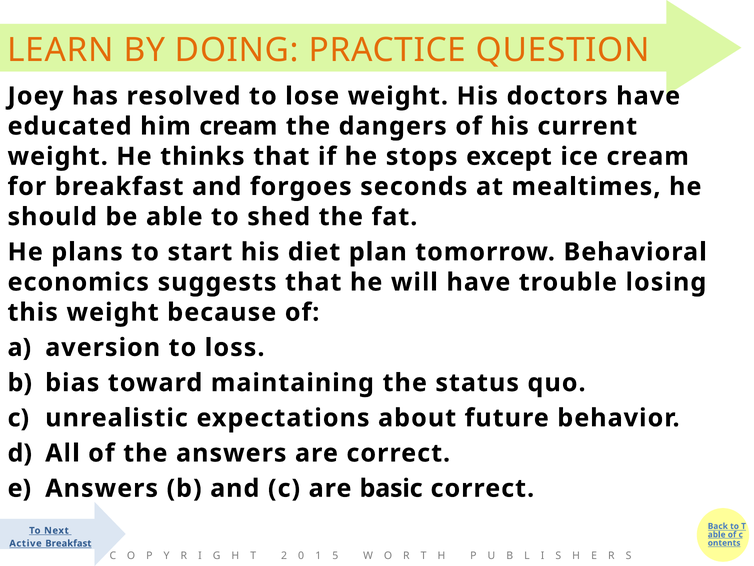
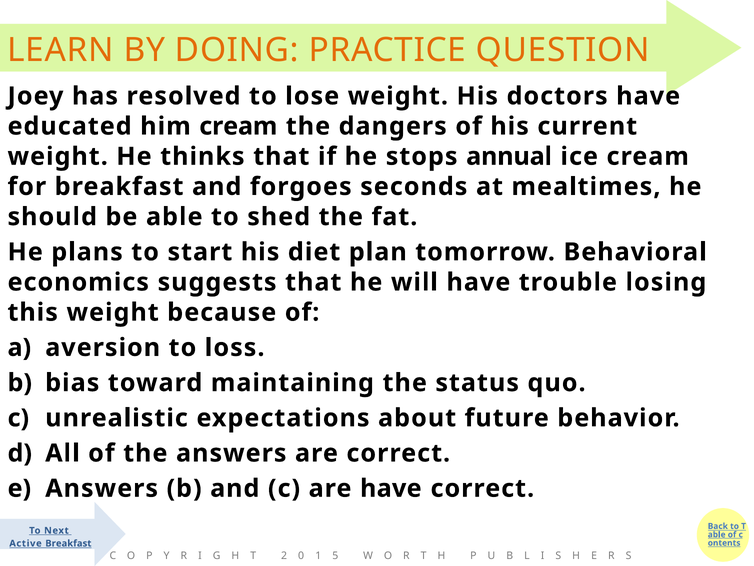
except: except -> annual (509, 156)
are basic: basic -> have (391, 488)
